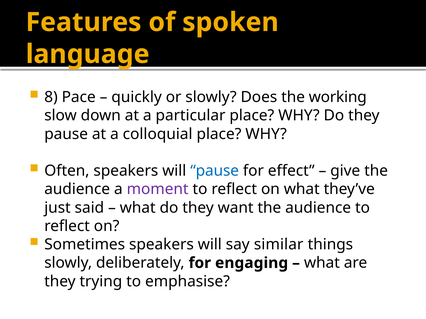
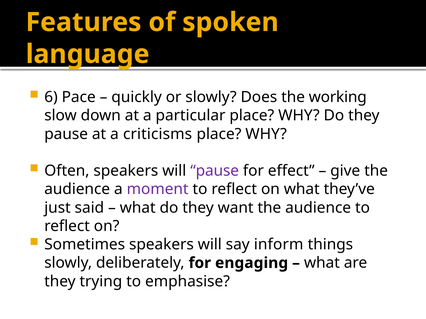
8: 8 -> 6 (51, 97)
colloquial: colloquial -> criticisms (158, 134)
pause colour: blue -> purple (215, 171)
similar: similar -> inform (279, 245)
